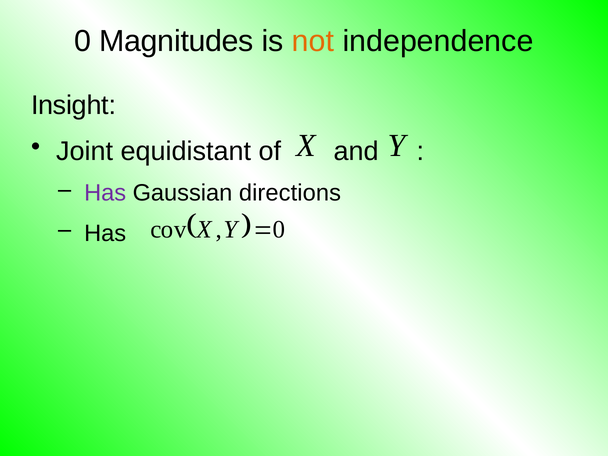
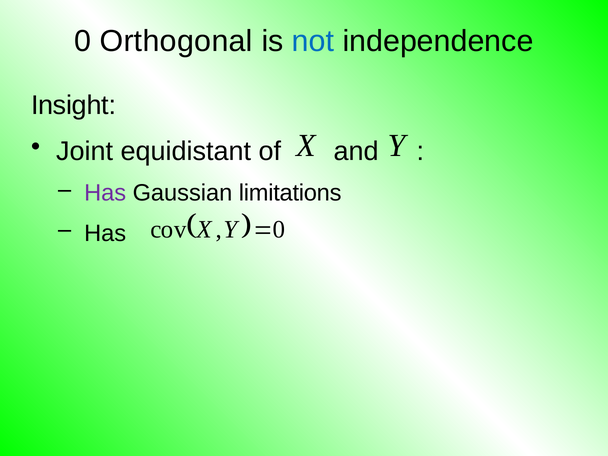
Magnitudes: Magnitudes -> Orthogonal (176, 41)
not colour: orange -> blue (313, 41)
directions: directions -> limitations (290, 193)
